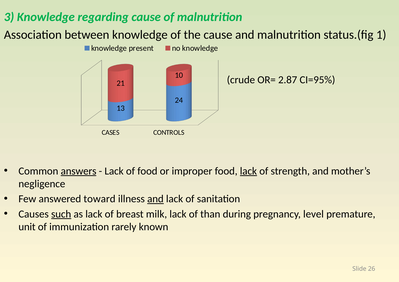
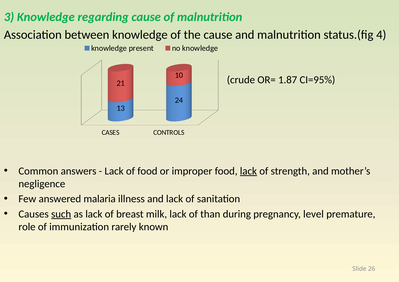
1: 1 -> 4 (381, 35)
2.87: 2.87 -> 1.87 (288, 80)
answers underline: present -> none (79, 171)
toward: toward -> malaria (100, 199)
and underline: present -> none (155, 199)
unit: unit -> role (27, 227)
